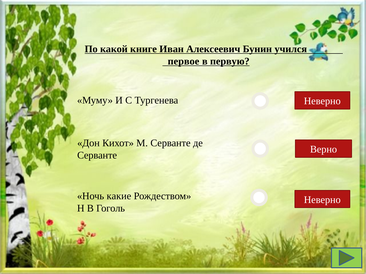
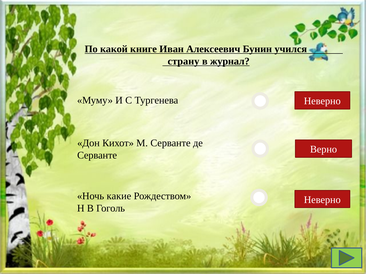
первое: первое -> страну (184, 61)
первую: первую -> журнал (230, 61)
